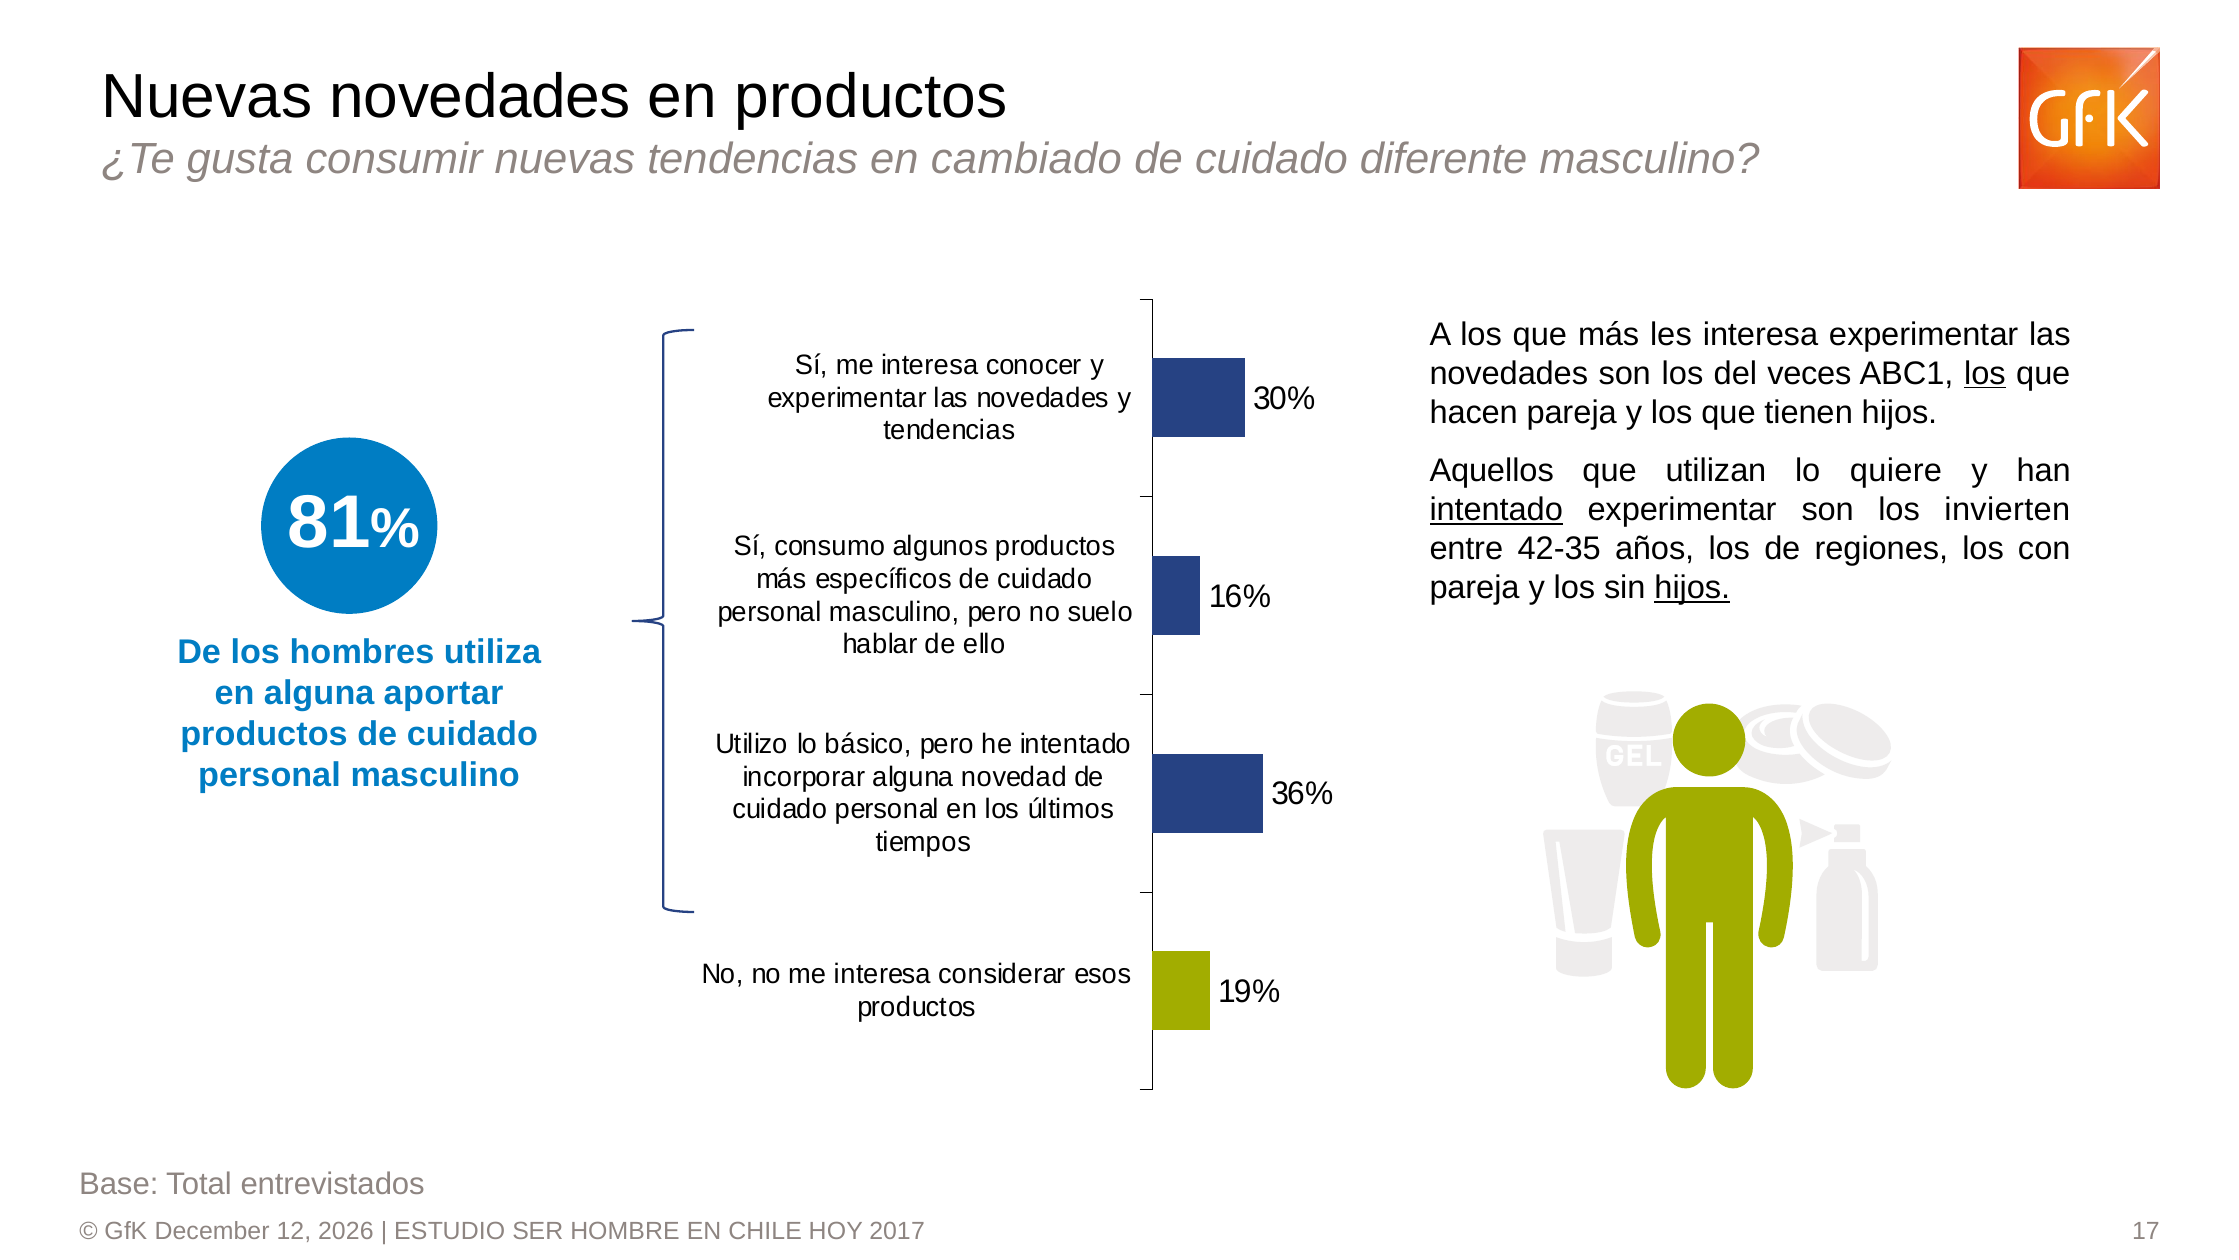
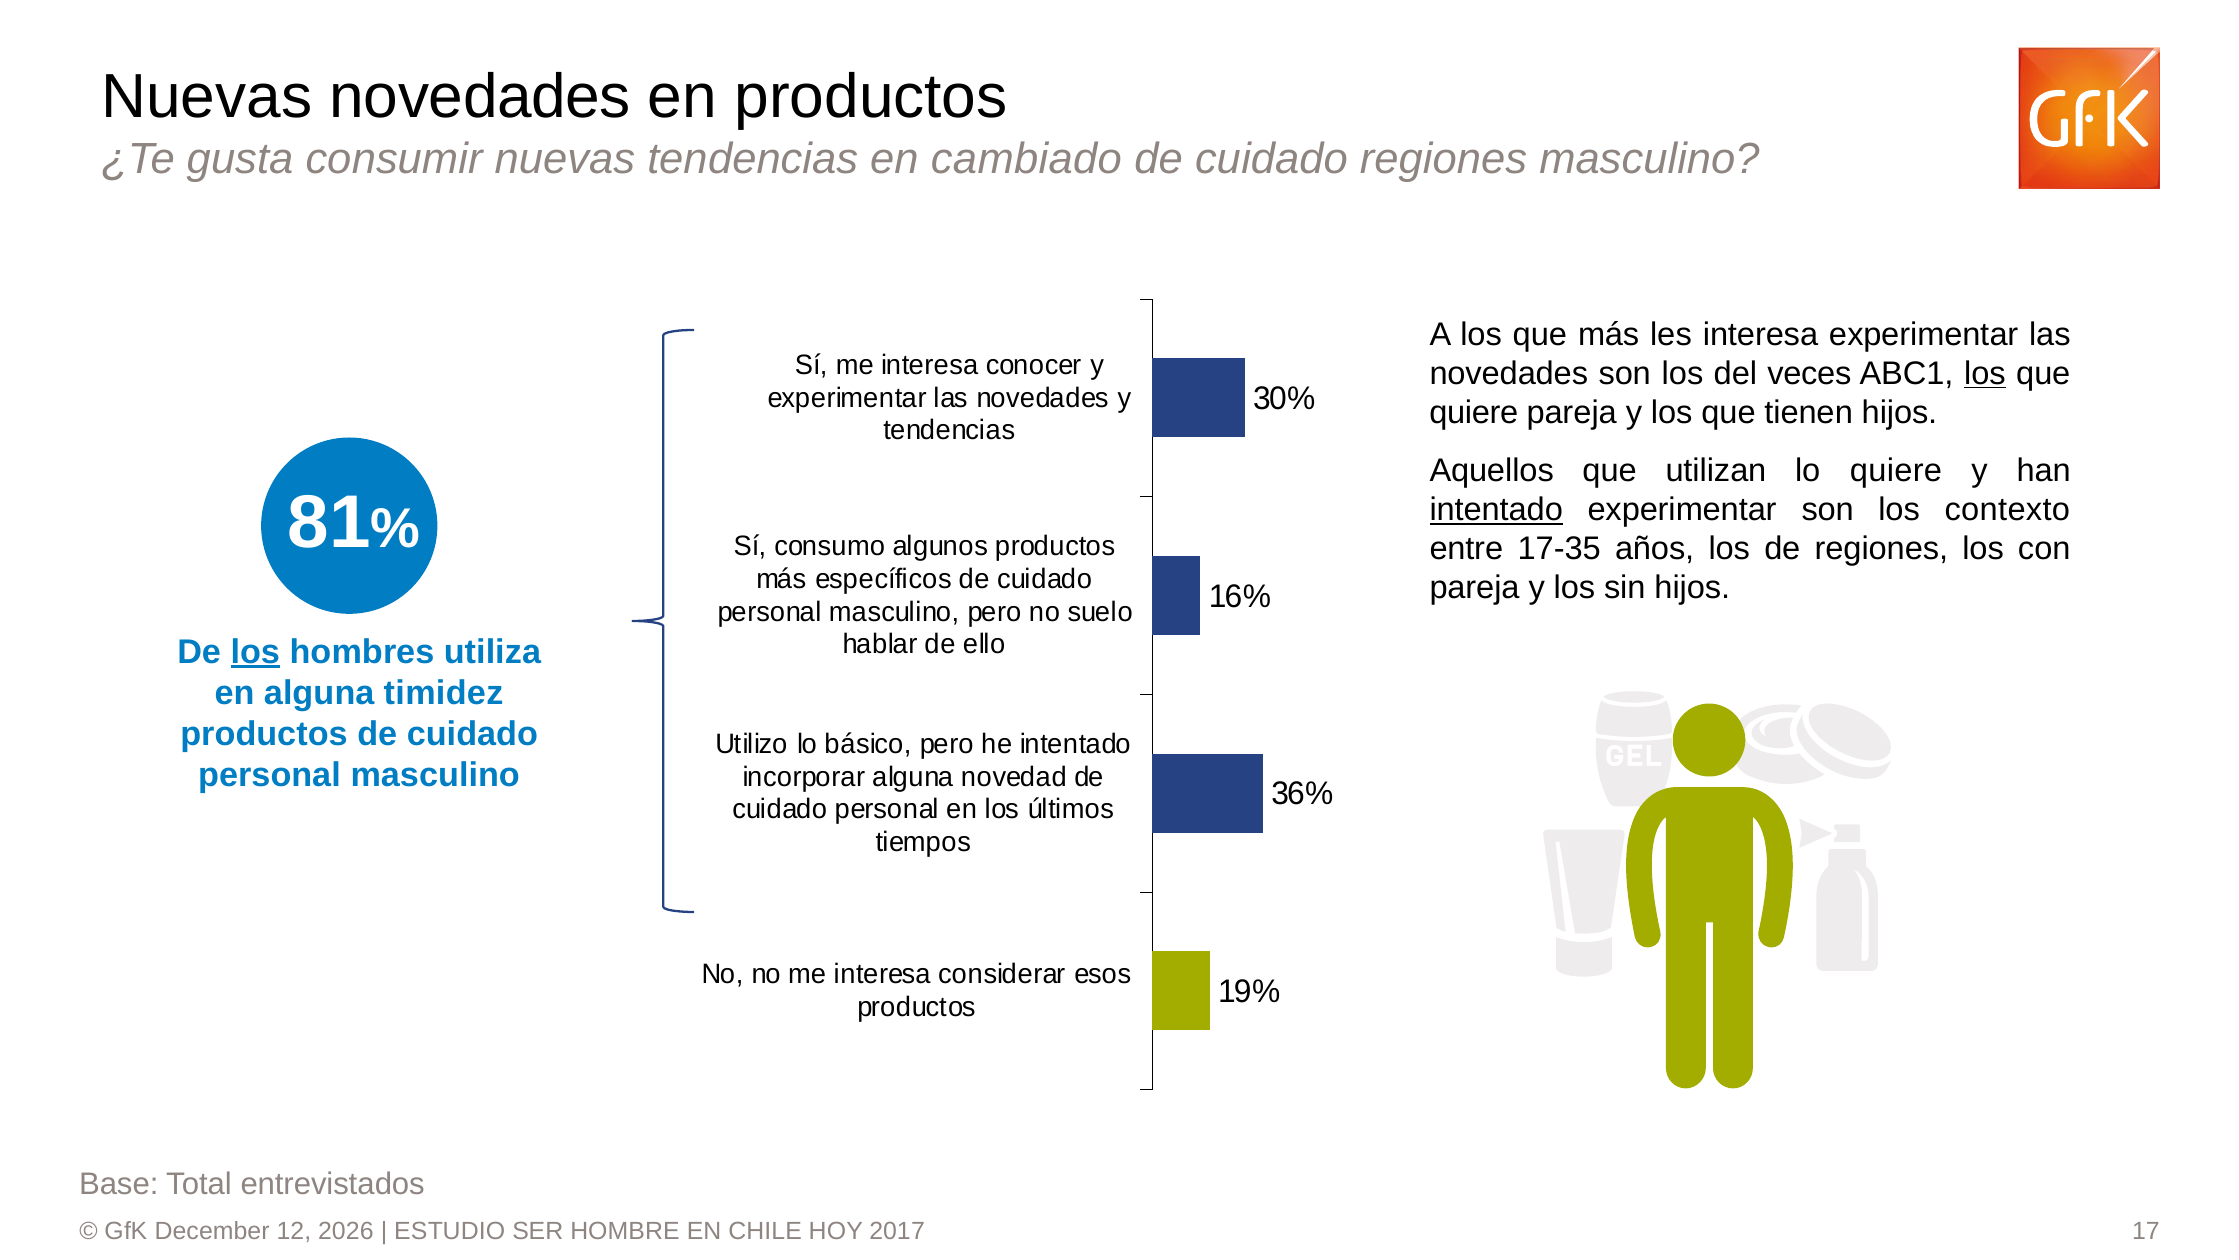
cuidado diferente: diferente -> regiones (1443, 159)
hacen: hacen -> quiere (1474, 412)
invierten: invierten -> contexto (2007, 509)
42-35: 42-35 -> 17-35 (1559, 549)
hijos underline: present -> none (1692, 588)
los underline: none -> present (255, 652)
aportar: aportar -> timidez (444, 693)
